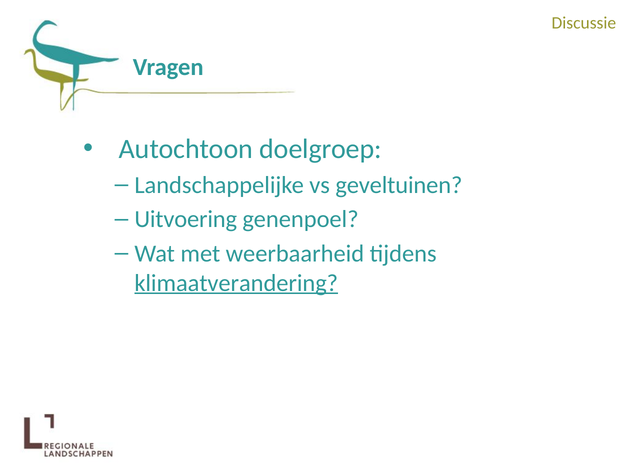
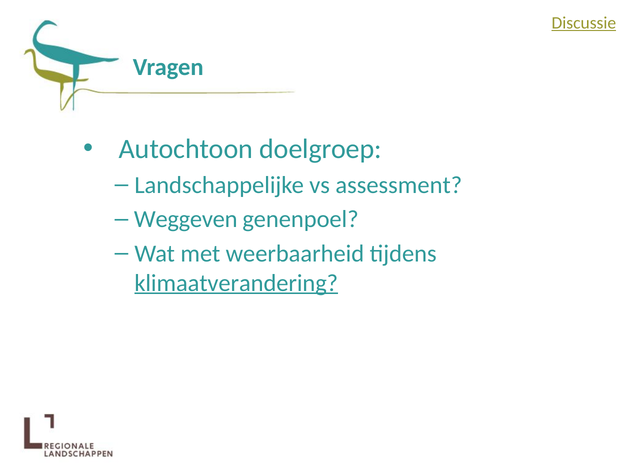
Discussie underline: none -> present (584, 23)
geveltuinen: geveltuinen -> assessment (399, 185)
Uitvoering: Uitvoering -> Weggeven (186, 220)
